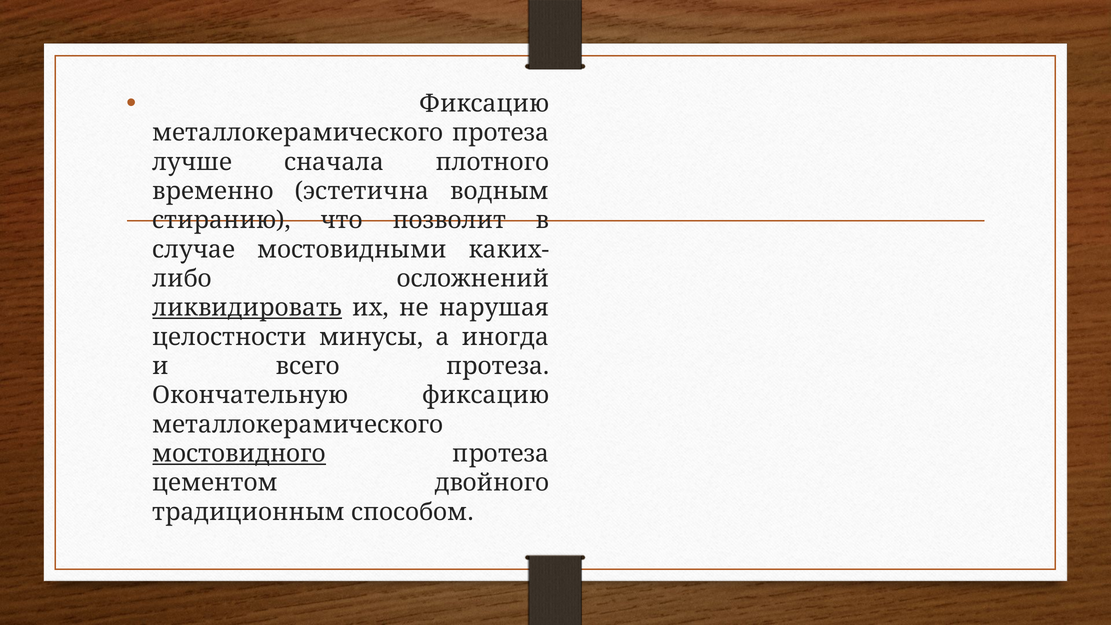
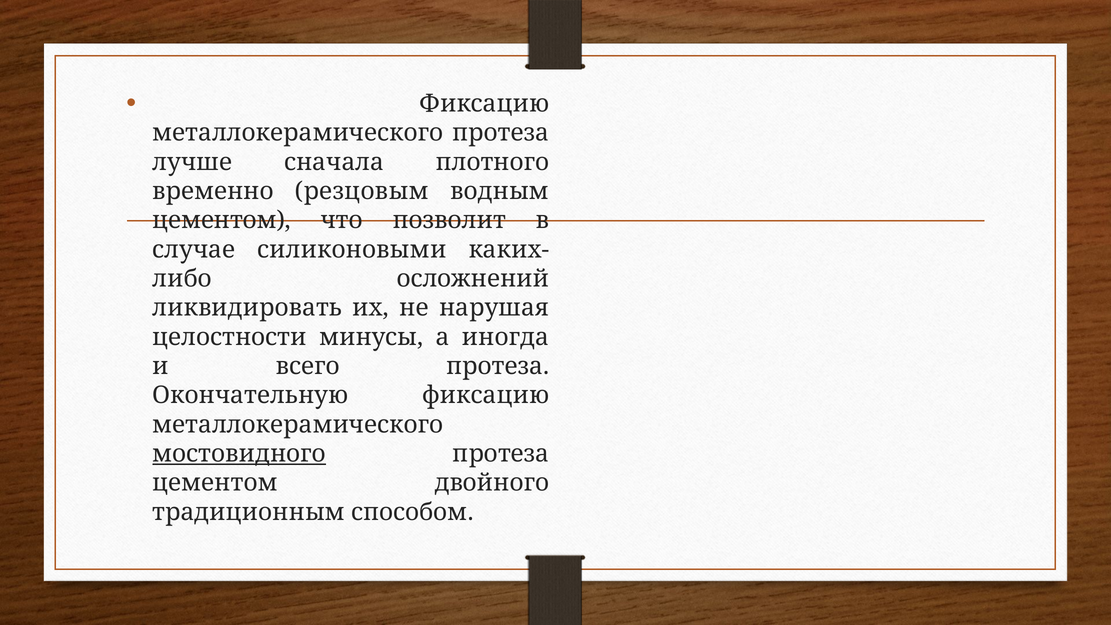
эстетична: эстетична -> резцовым (362, 191)
стиранию: стиранию -> цементом (222, 220)
мостовидными: мостовидными -> силиконовыми (352, 250)
ликвидировать underline: present -> none (247, 308)
